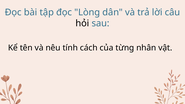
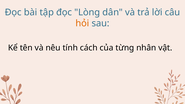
hỏi colour: black -> orange (82, 23)
